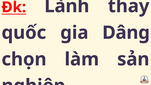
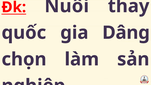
Lành: Lành -> Nuôi (67, 6)
